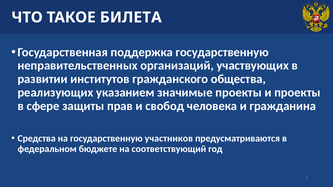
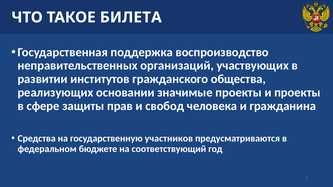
поддержка государственную: государственную -> воспроизводство (222, 52)
указанием: указанием -> основании (125, 93)
